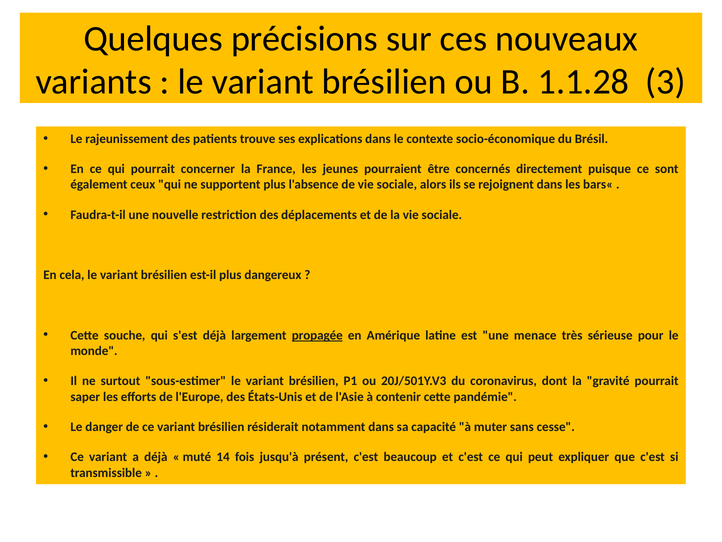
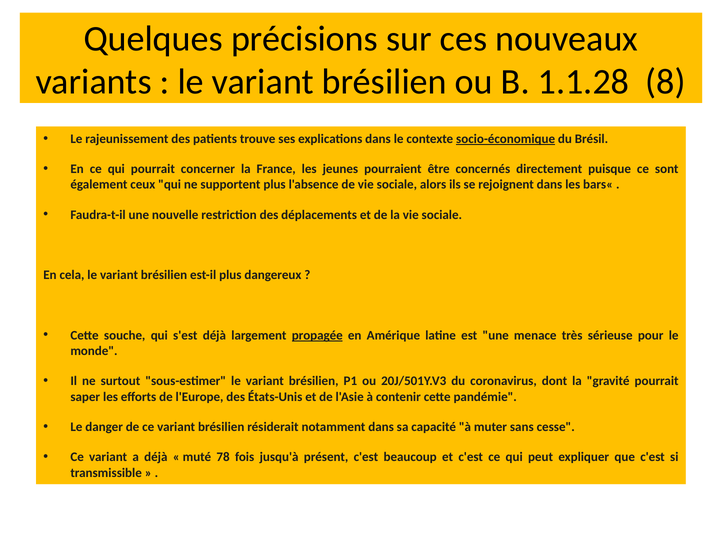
3: 3 -> 8 (665, 82)
socio-économique underline: none -> present (506, 139)
14: 14 -> 78 (223, 457)
